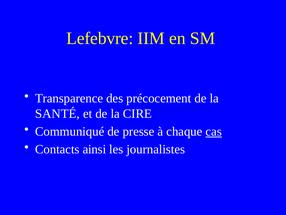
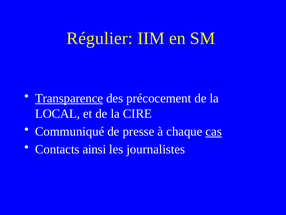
Lefebvre: Lefebvre -> Régulier (100, 38)
Transparence underline: none -> present (69, 98)
SANTÉ: SANTÉ -> LOCAL (58, 113)
